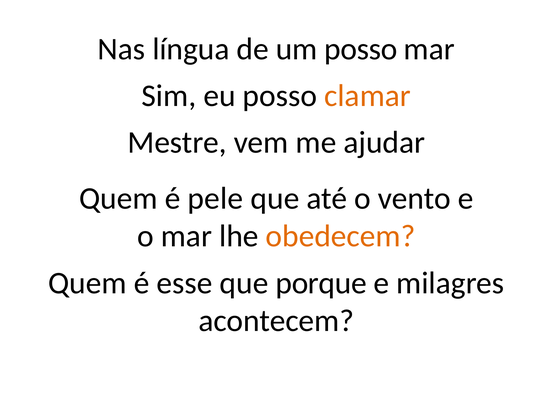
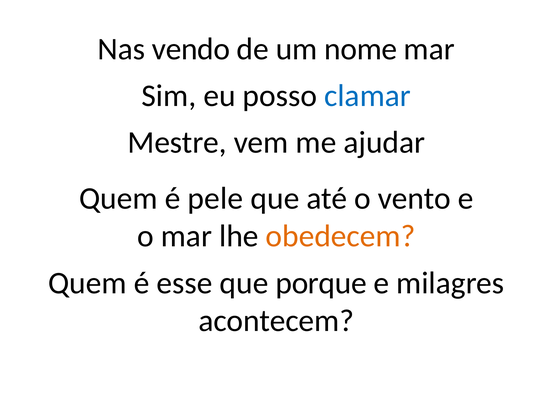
língua: língua -> vendo (191, 49)
um posso: posso -> nome (361, 49)
clamar colour: orange -> blue (367, 96)
